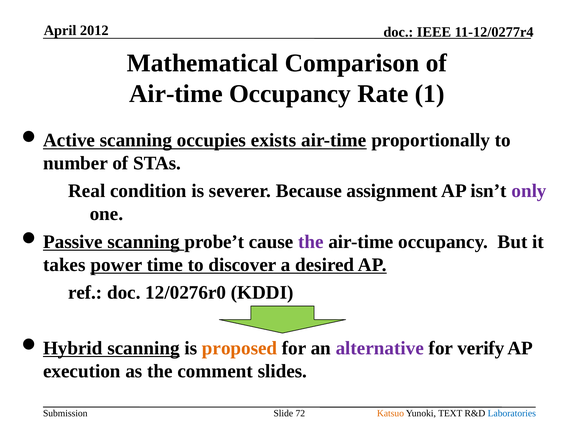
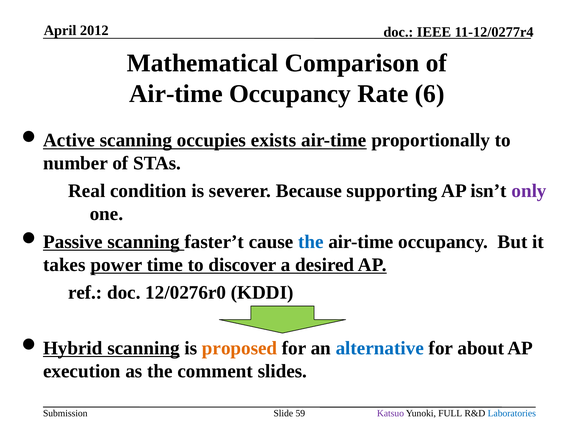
1: 1 -> 6 (430, 94)
assignment: assignment -> supporting (392, 191)
probe’t: probe’t -> faster’t (214, 241)
the colour: purple -> blue (311, 241)
alternative colour: purple -> blue (380, 348)
verify: verify -> about (481, 348)
72: 72 -> 59 (300, 413)
Katsuo colour: orange -> purple (390, 413)
TEXT: TEXT -> FULL (450, 413)
